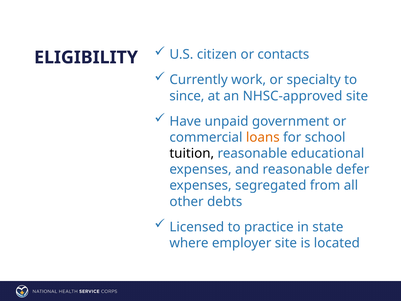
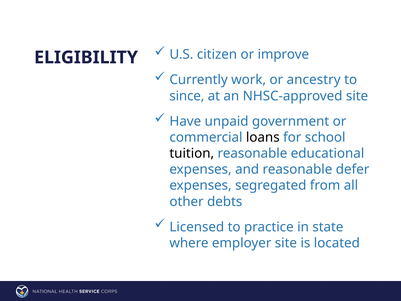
contacts: contacts -> improve (283, 54)
specialty: specialty -> ancestry (314, 80)
loans colour: orange -> black (263, 137)
